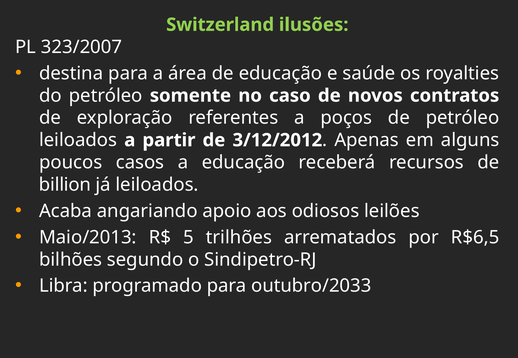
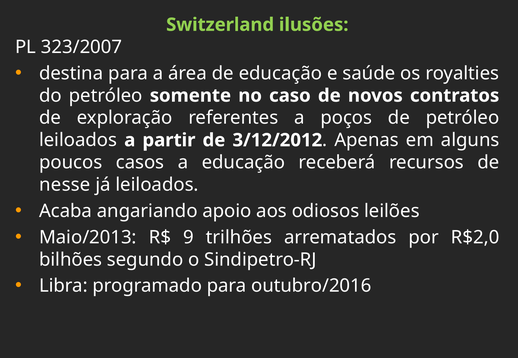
billion: billion -> nesse (65, 185)
5: 5 -> 9 (188, 238)
R$6,5: R$6,5 -> R$2,0 (475, 238)
outubro/2033: outubro/2033 -> outubro/2016 (311, 286)
